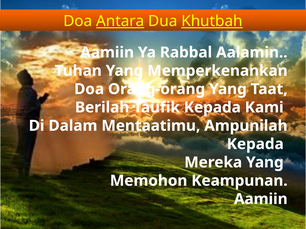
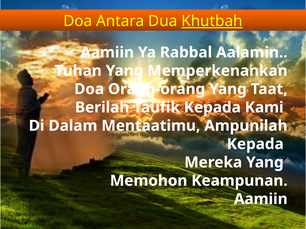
Antara underline: present -> none (120, 21)
